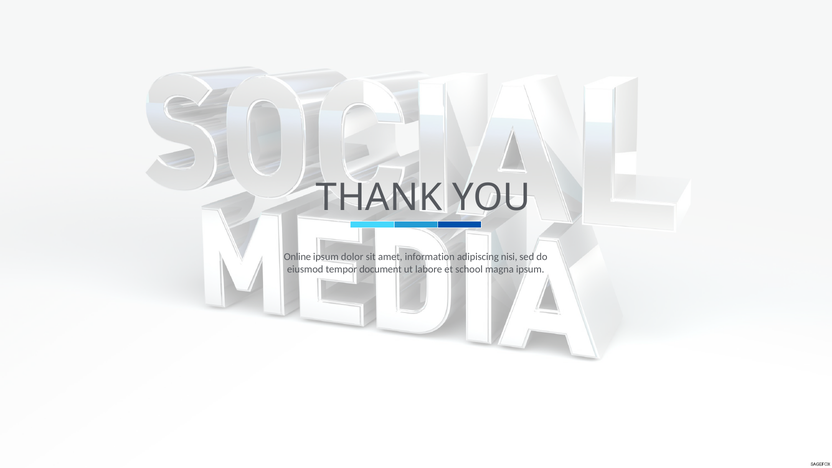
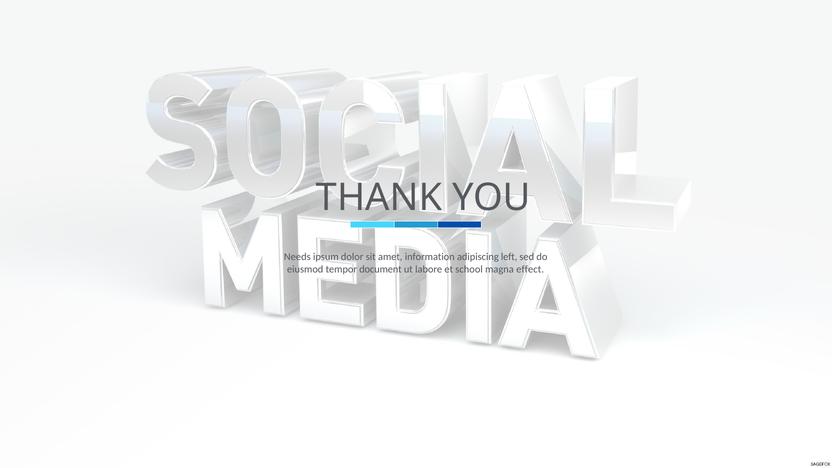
Online: Online -> Needs (297, 257)
nisi: nisi -> left (509, 257)
magna ipsum: ipsum -> effect (530, 269)
